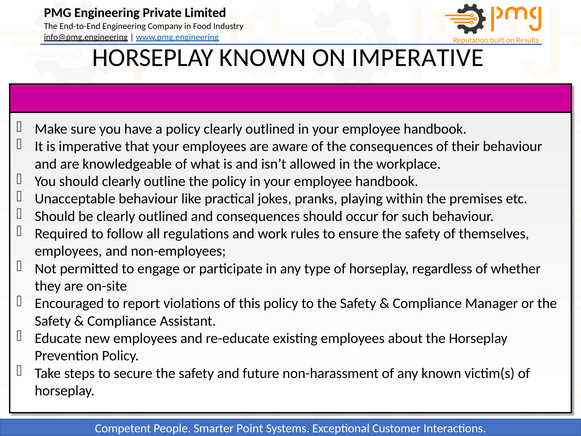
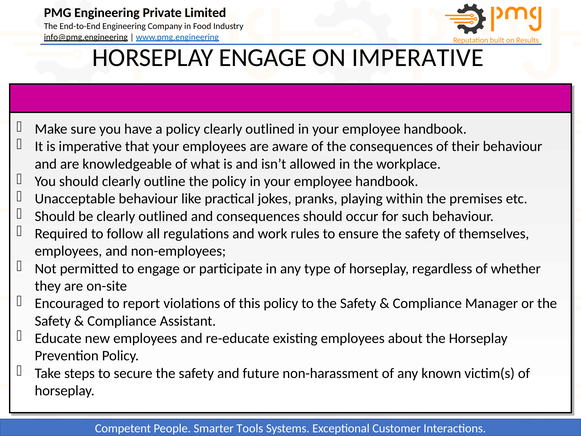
HORSEPLAY KNOWN: KNOWN -> ENGAGE (263, 58)
Point: Point -> Tools (250, 428)
